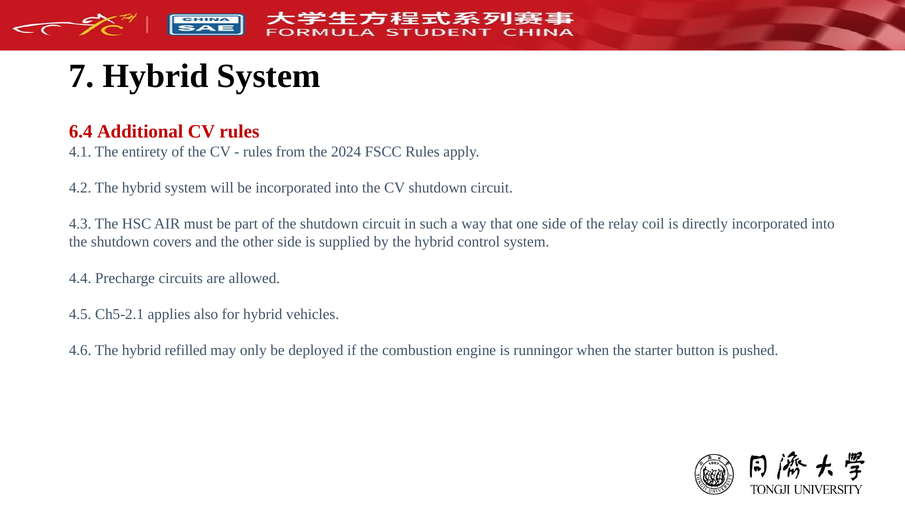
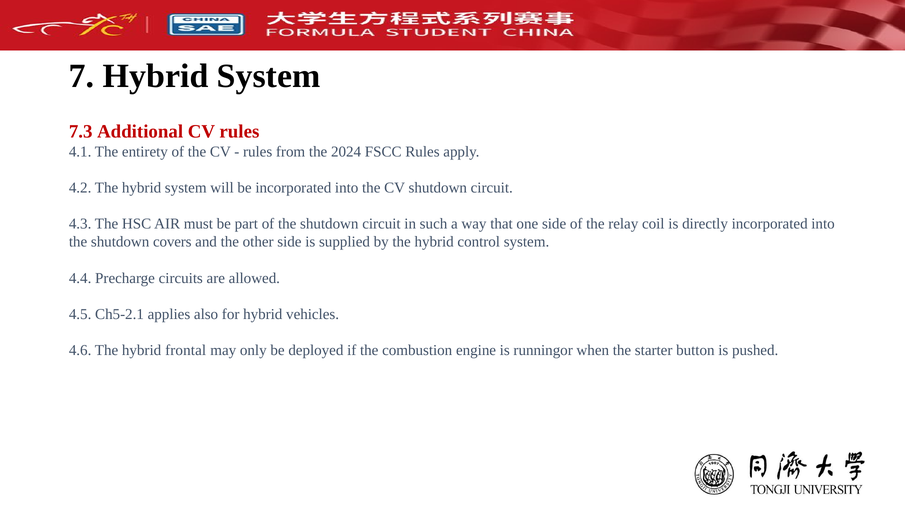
6.4: 6.4 -> 7.3 (81, 131)
refilled: refilled -> frontal (186, 351)
